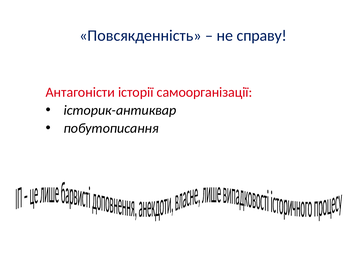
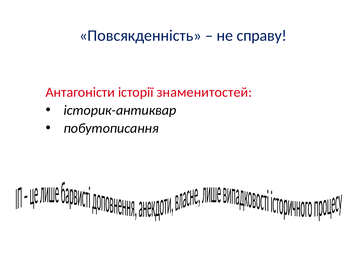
самоорганізації: самоорганізації -> знаменитостей (204, 92)
